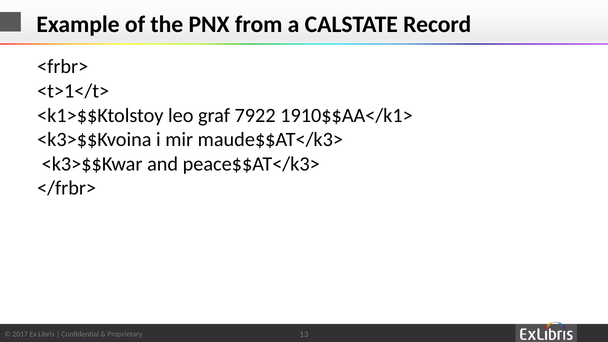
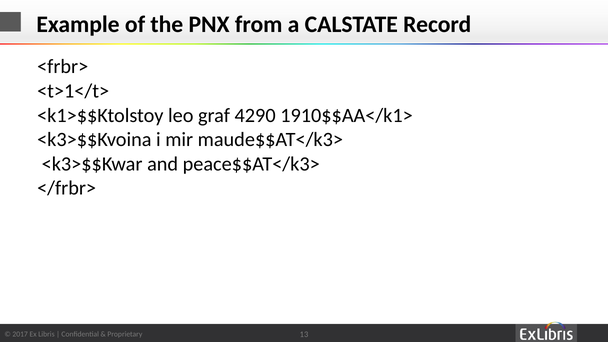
7922: 7922 -> 4290 (255, 115)
